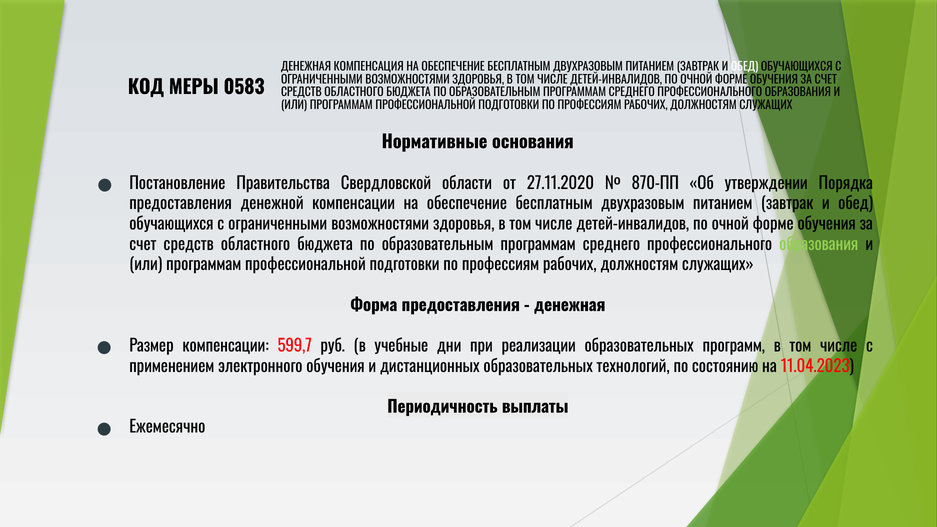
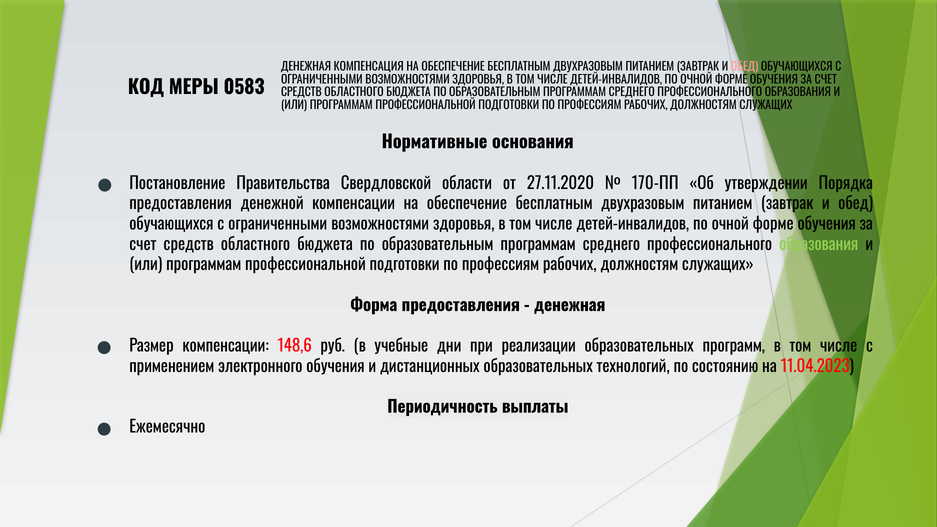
ОБЕД colour: white -> pink (745, 67)
870-ПП: 870-ПП -> 170-ПП (655, 184)
599,7: 599,7 -> 148,6 (295, 346)
